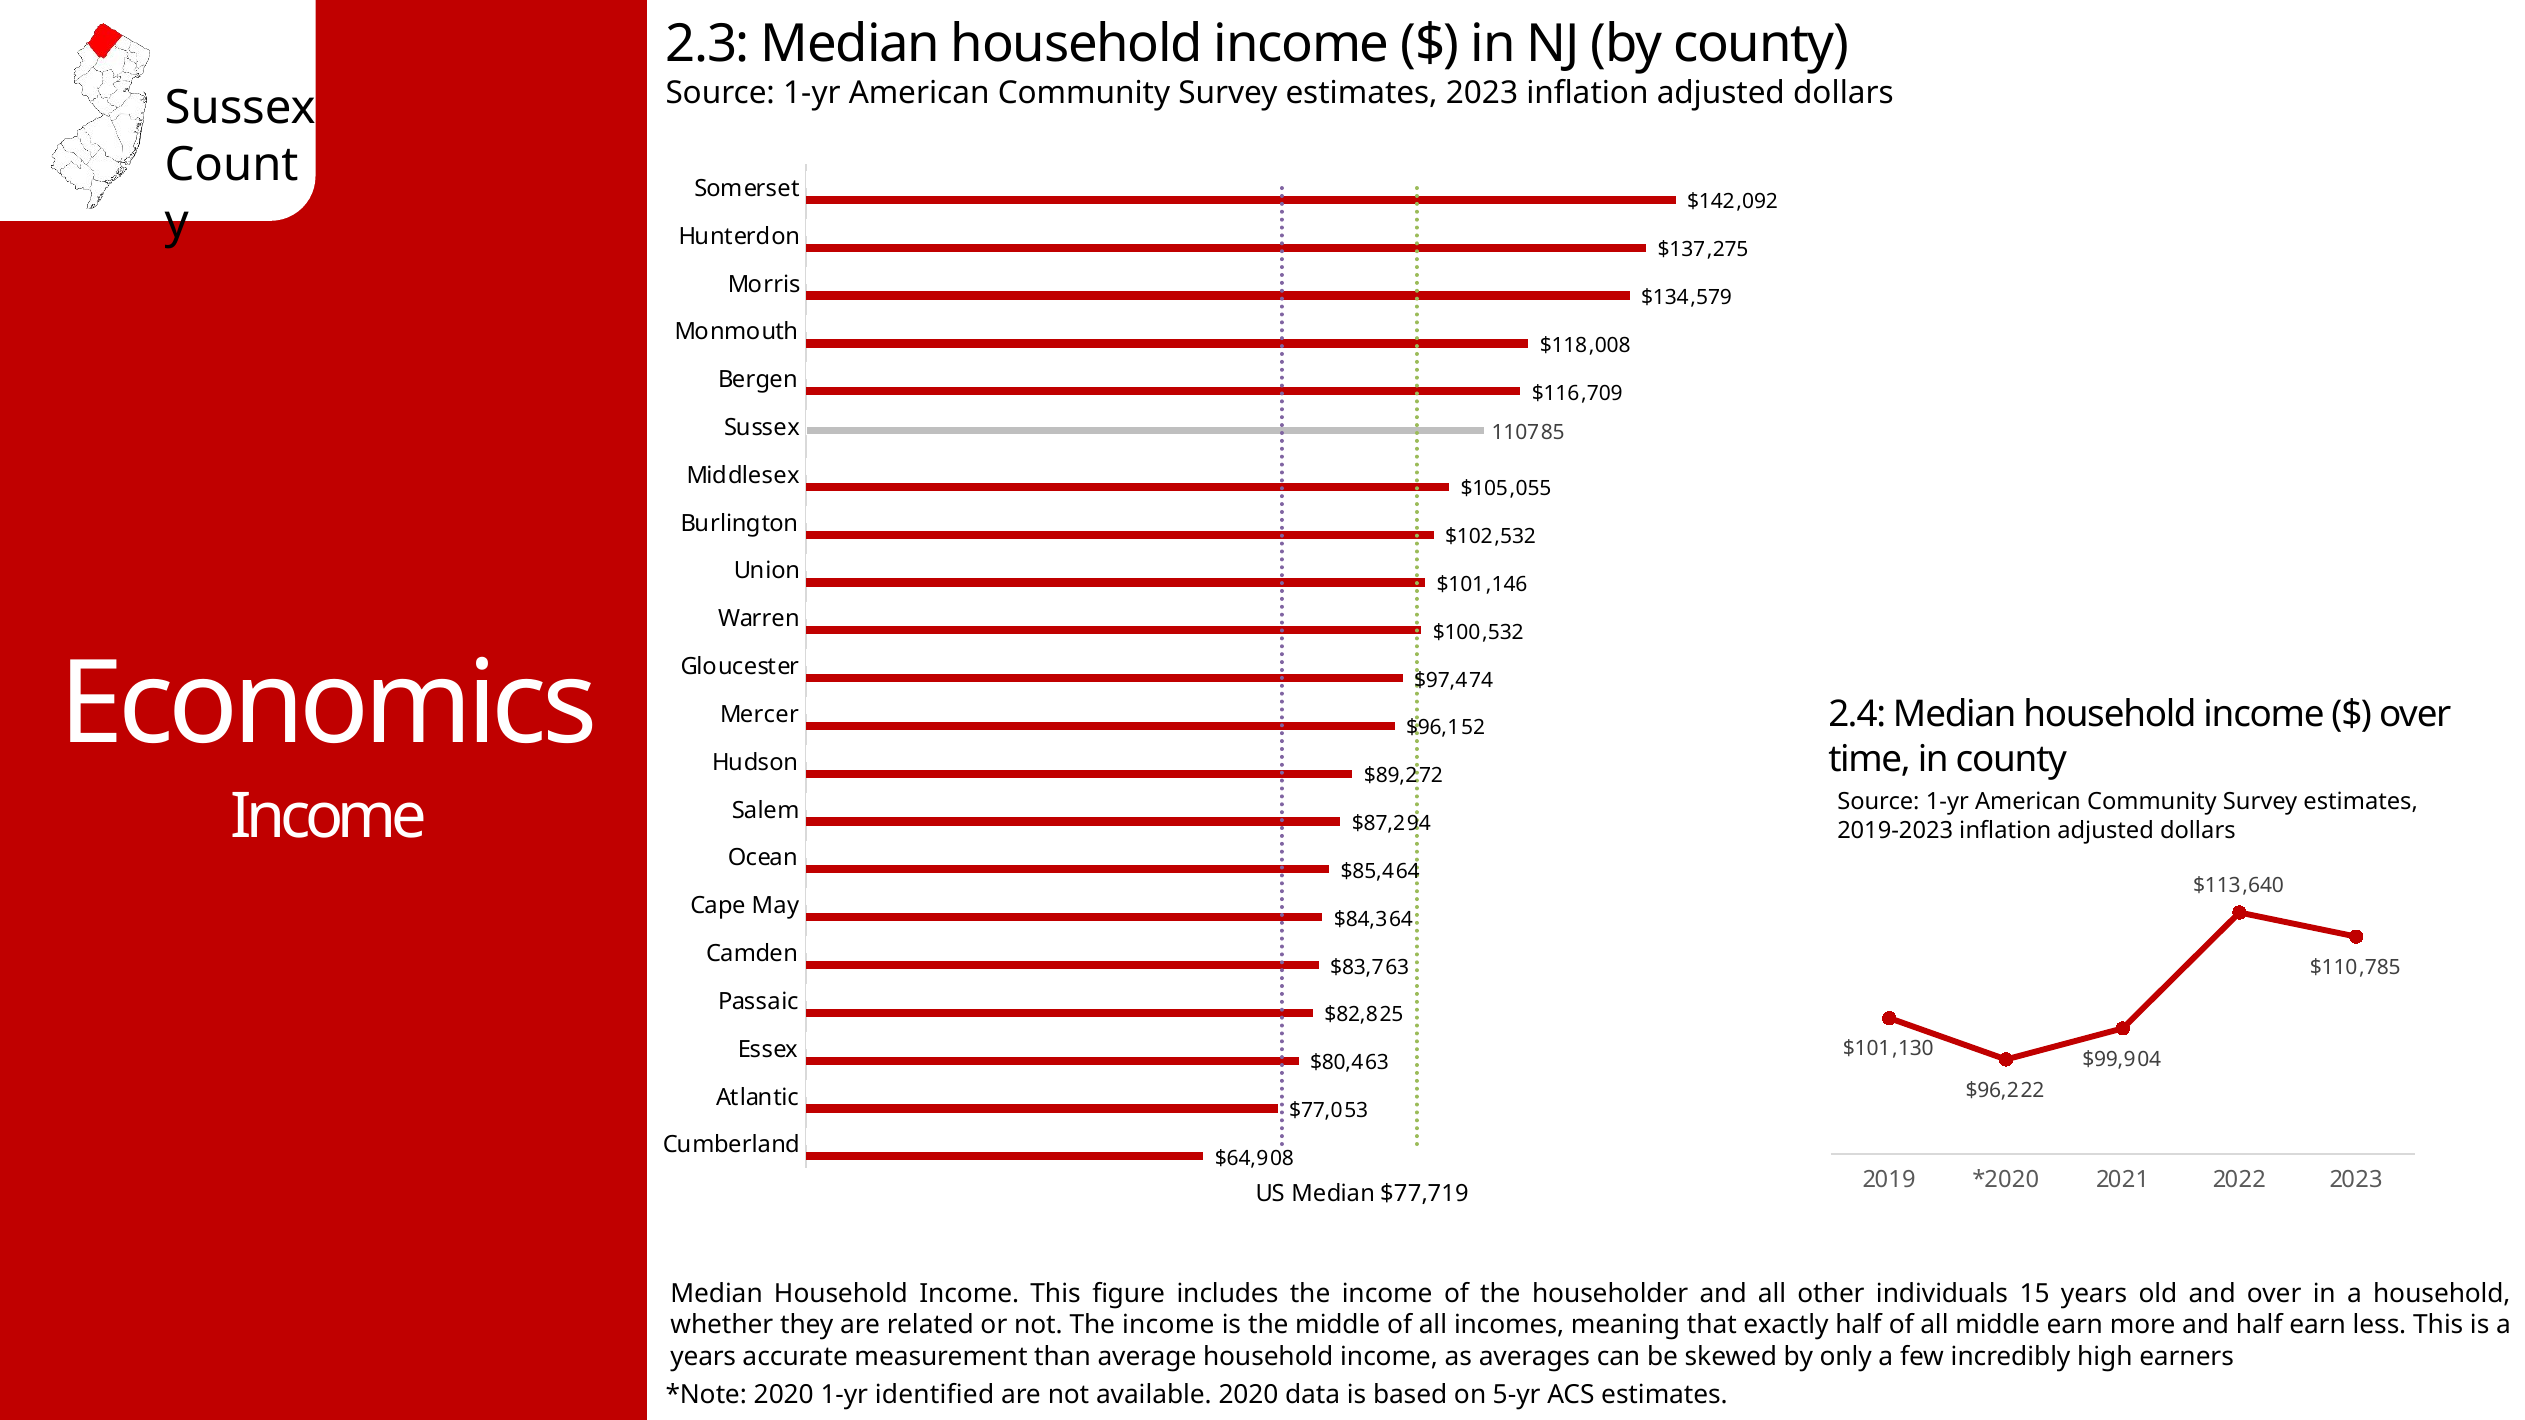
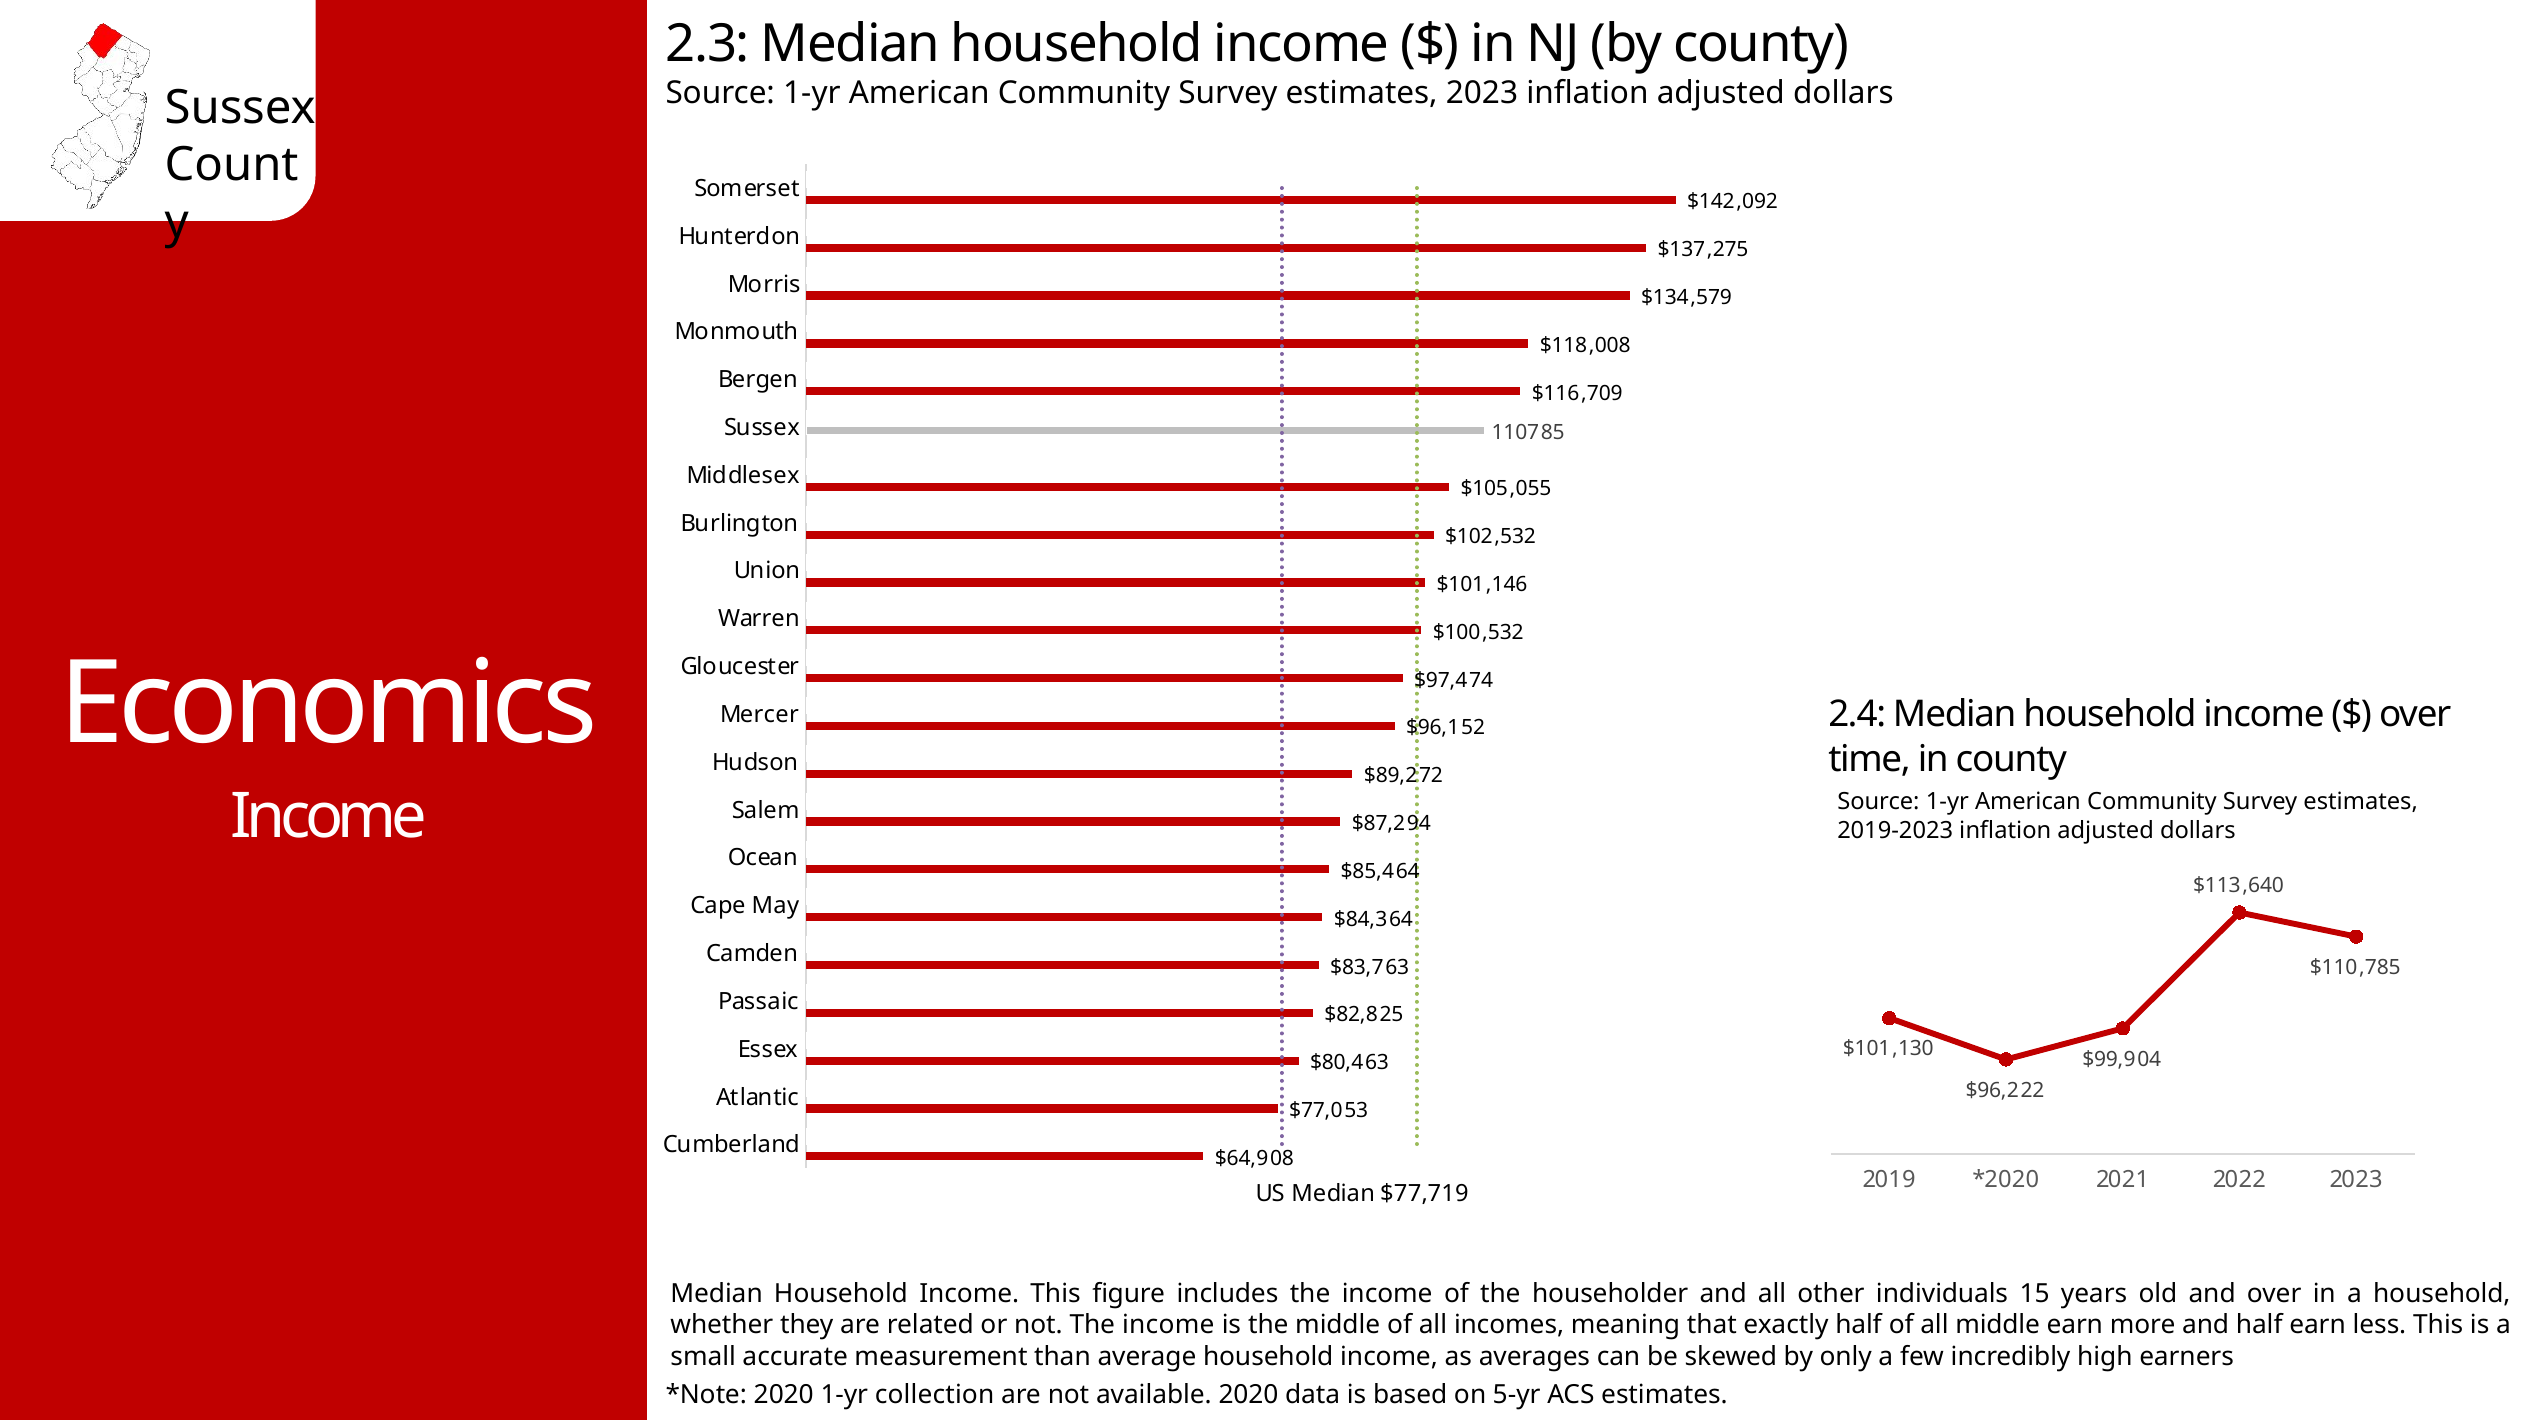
years: years -> small (703, 1357)
identified: identified -> collection (935, 1395)
